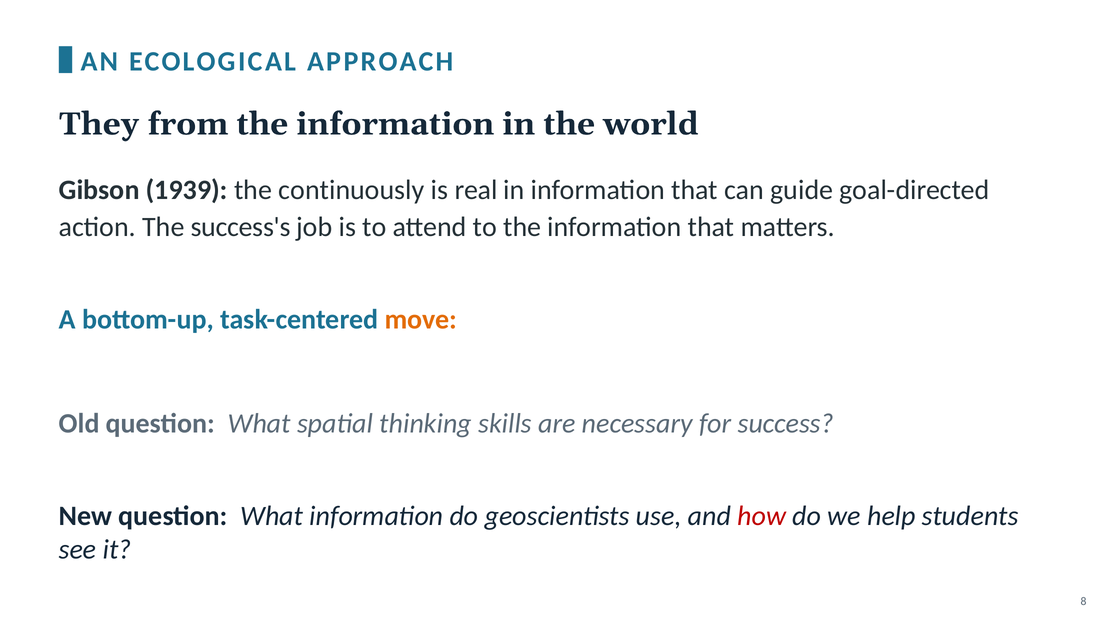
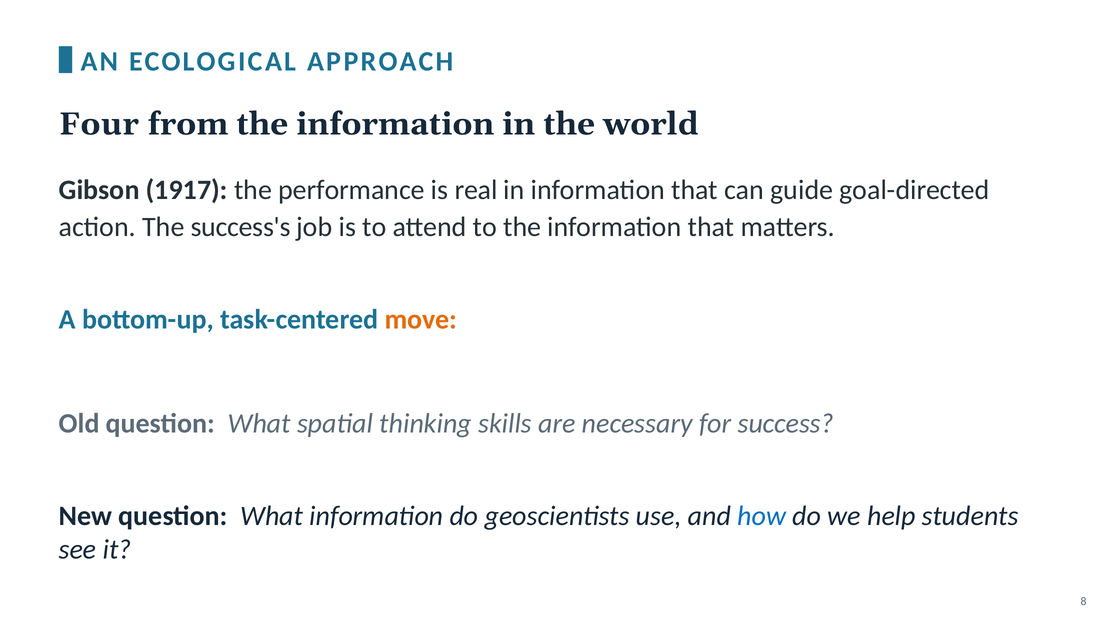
They: They -> Four (99, 124)
1939: 1939 -> 1917 (187, 190)
continuously: continuously -> performance (352, 190)
how colour: red -> blue (762, 516)
